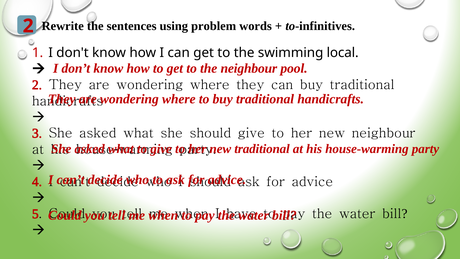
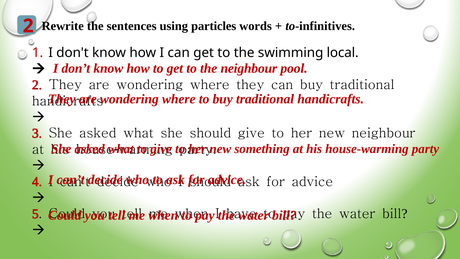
problem: problem -> particles (214, 26)
traditional: traditional -> something (262, 149)
